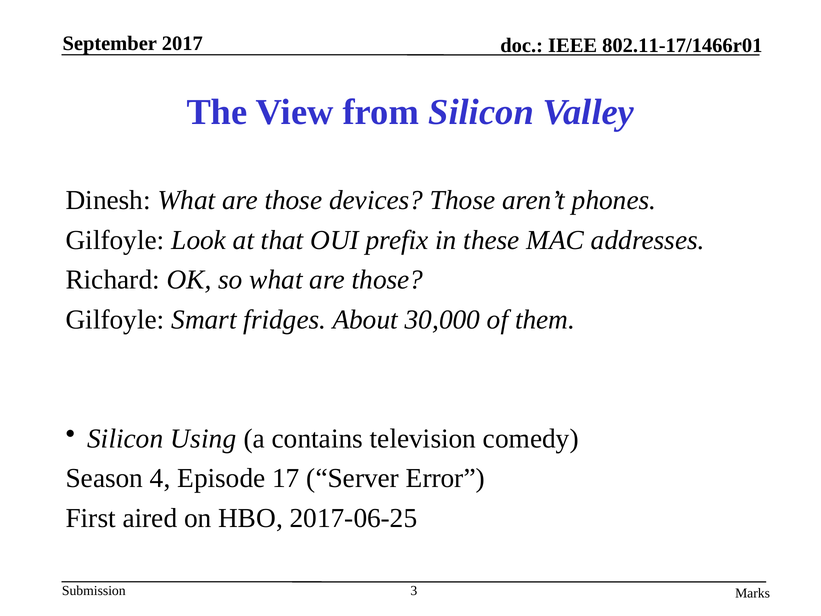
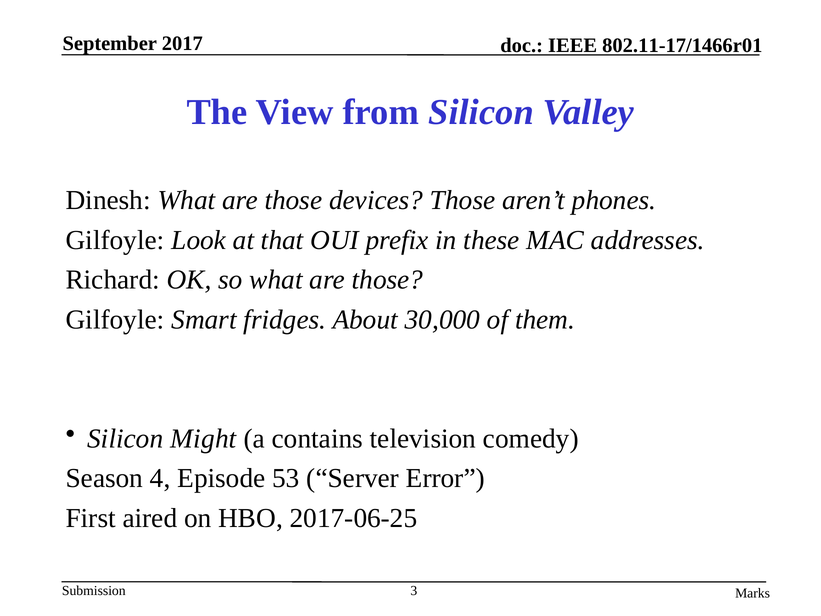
Using: Using -> Might (203, 439)
17: 17 -> 53 (286, 478)
